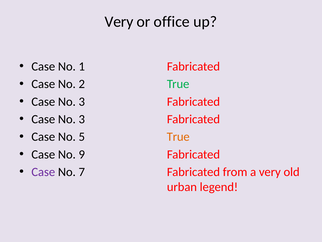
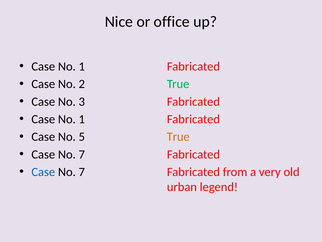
Very: Very -> Nice (119, 22)
3: 3 -> 1 (82, 119)
9: 9 -> 7 (82, 154)
Case colour: purple -> blue (43, 172)
